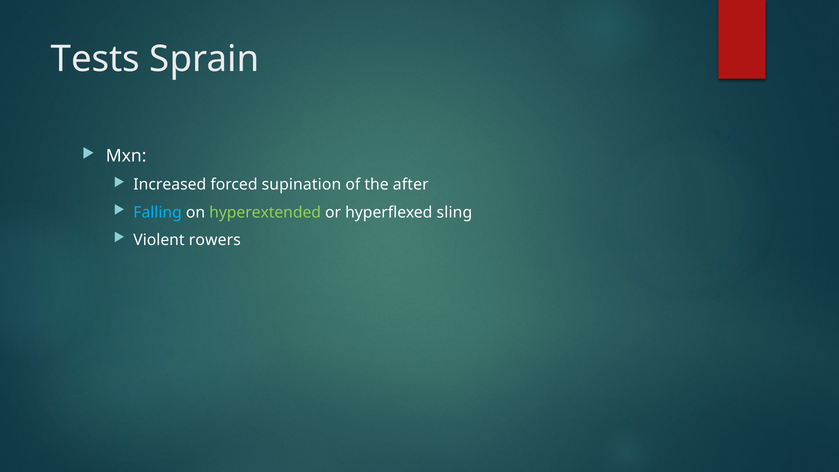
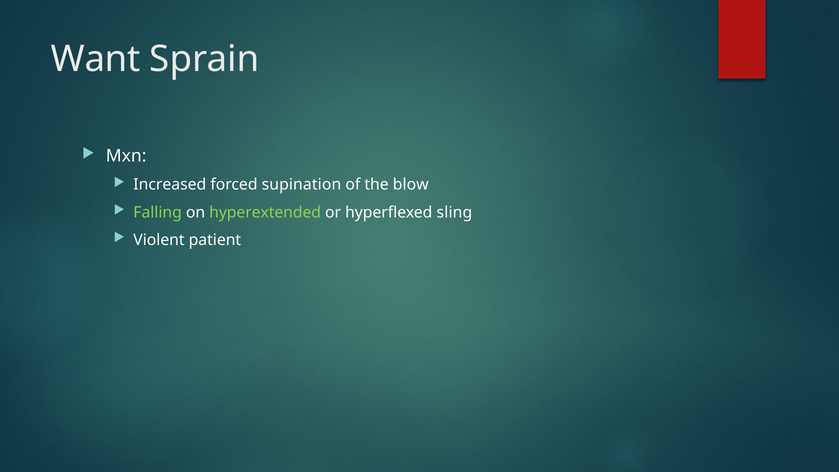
Tests: Tests -> Want (96, 59)
after: after -> blow (411, 185)
Falling colour: light blue -> light green (158, 212)
rowers: rowers -> patient (215, 240)
